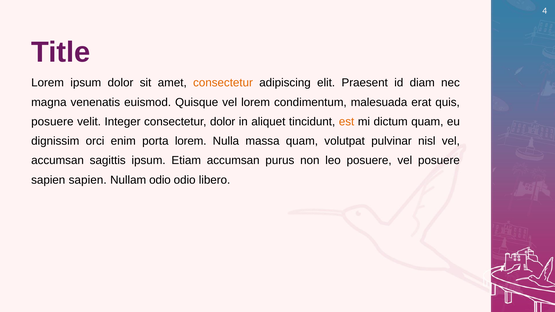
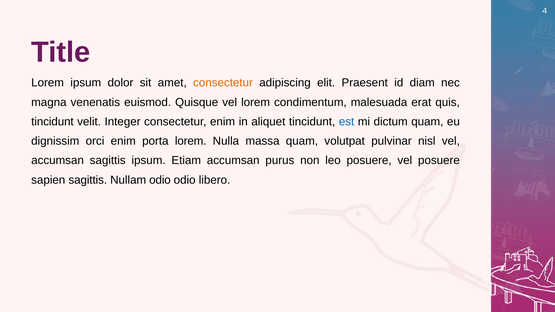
posuere: posuere -> tincidunt (52, 122)
consectetur dolor: dolor -> enim (223, 122)
est colour: orange -> blue (347, 122)
sapien sapien: sapien -> sagittis (88, 180)
